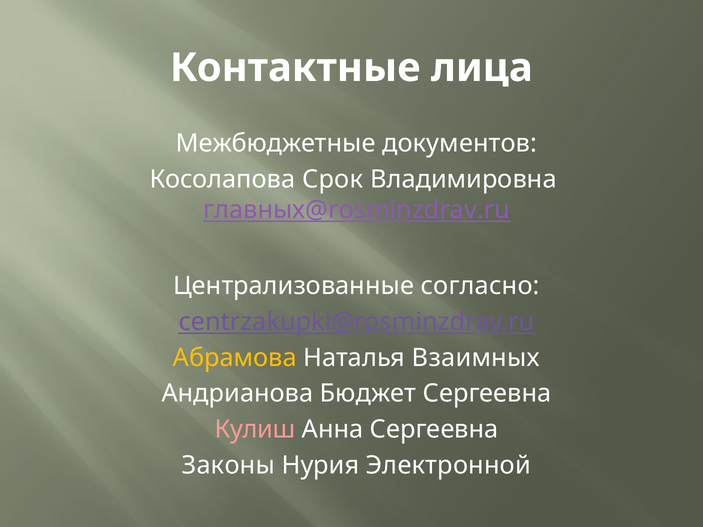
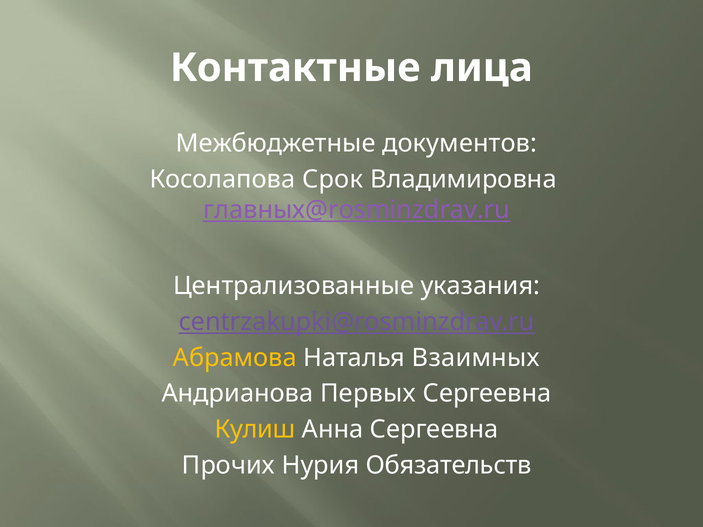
согласно: согласно -> указания (480, 286)
Бюджет: Бюджет -> Первых (368, 394)
Кулиш colour: pink -> yellow (255, 430)
Законы: Законы -> Прочих (228, 466)
Электронной: Электронной -> Обязательств (449, 466)
